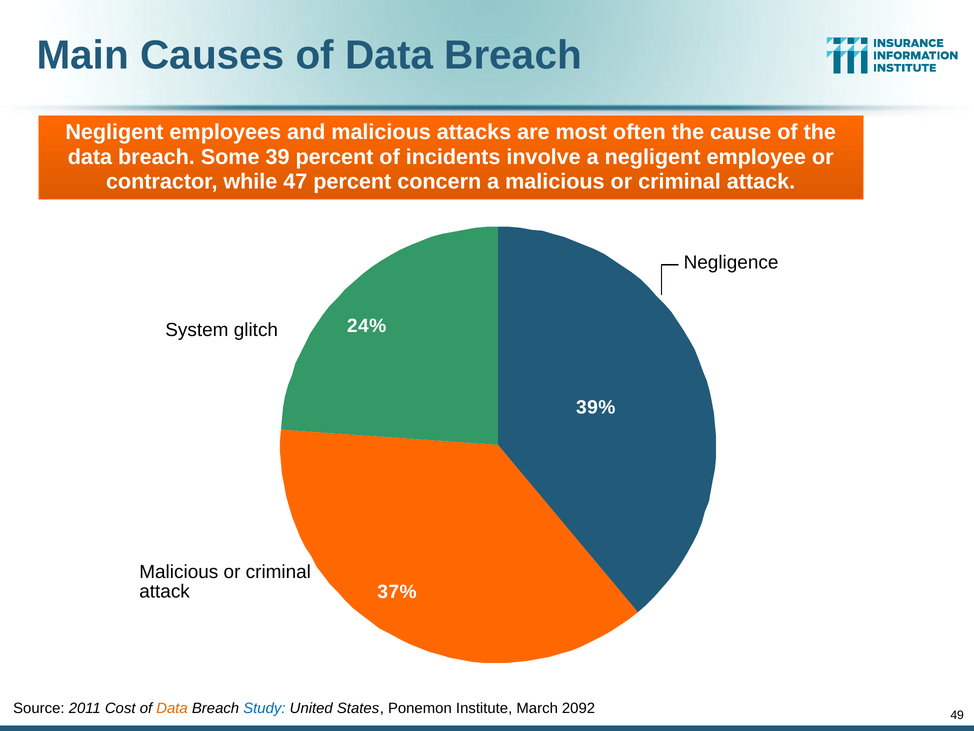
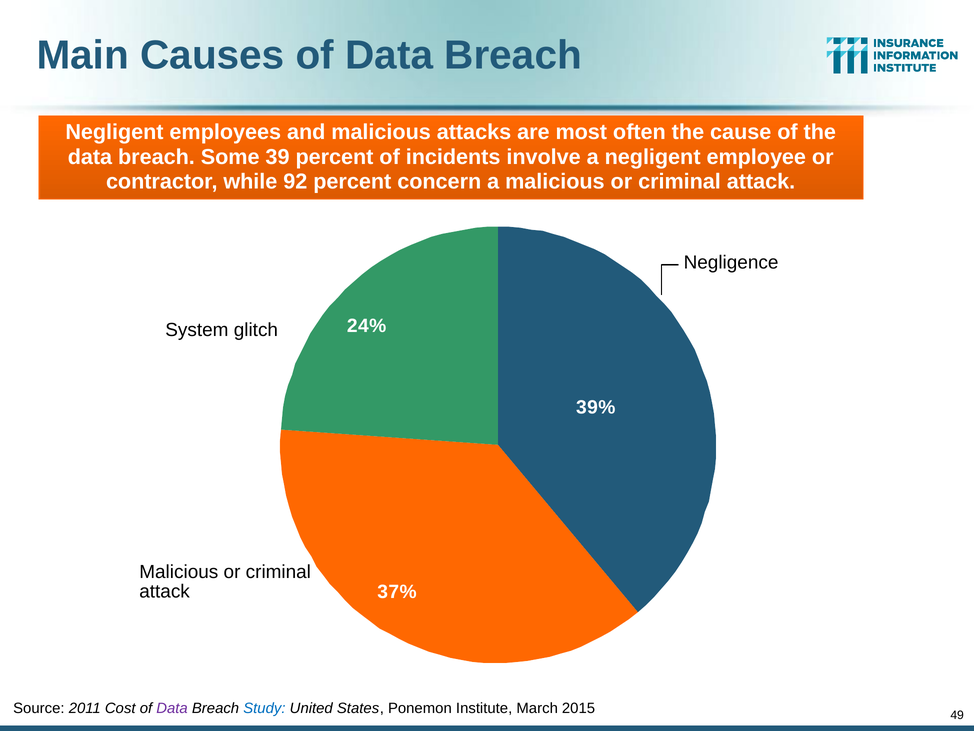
47: 47 -> 92 (295, 181)
Data colour: orange -> purple (172, 708)
2092: 2092 -> 2015 (579, 708)
